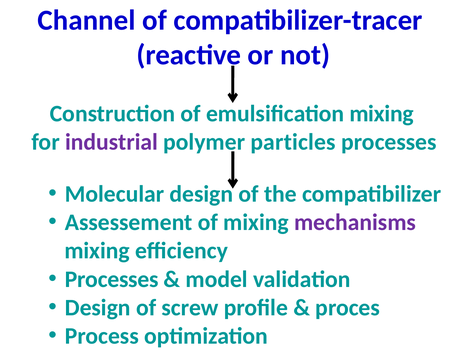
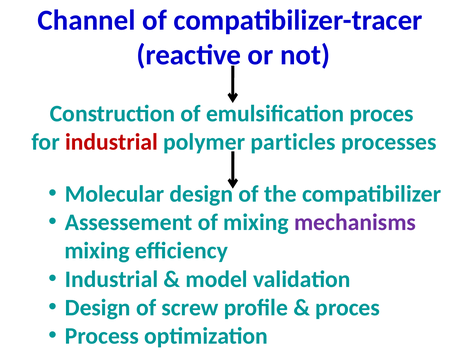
emulsification mixing: mixing -> proces (382, 114)
industrial colour: purple -> red (112, 142)
Processes: Processes -> Industrial (111, 279)
